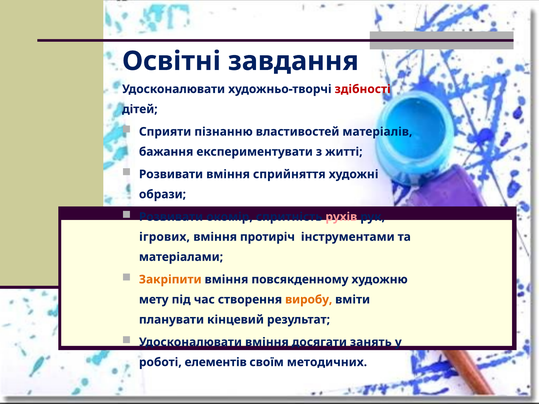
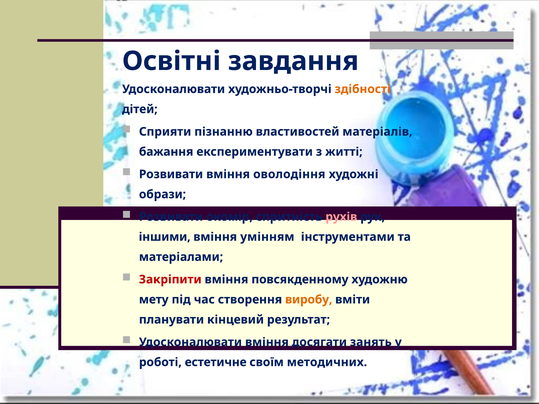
здібності colour: red -> orange (363, 89)
сприйняття: сприйняття -> оволодіння (289, 174)
ігрових: ігрових -> іншими (165, 237)
протиріч: протиріч -> умінням (267, 237)
Закріпити colour: orange -> red (170, 280)
елементів: елементів -> естетичне (216, 362)
